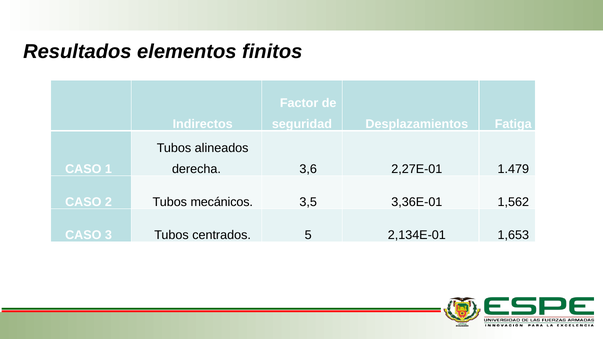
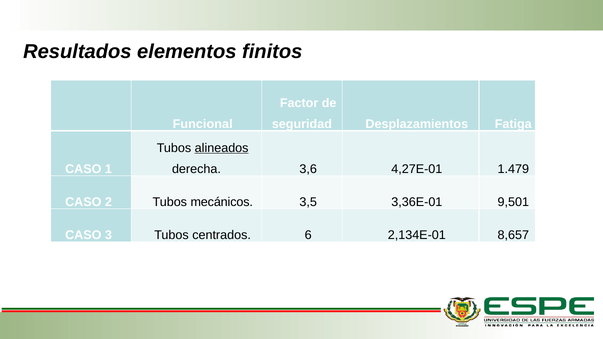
Indirectos: Indirectos -> Funcional (203, 124)
alineados underline: none -> present (222, 148)
2,27E-01: 2,27E-01 -> 4,27E-01 (417, 169)
1,562: 1,562 -> 9,501 (513, 202)
5: 5 -> 6 (308, 235)
1,653: 1,653 -> 8,657 (513, 235)
